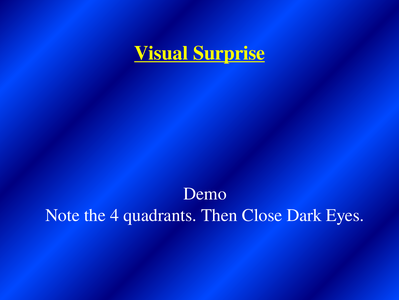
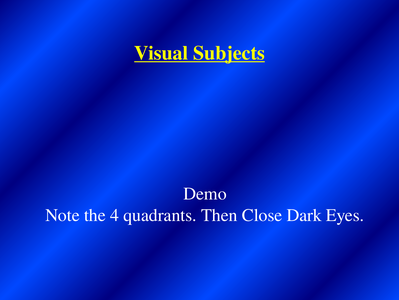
Surprise: Surprise -> Subjects (229, 53)
